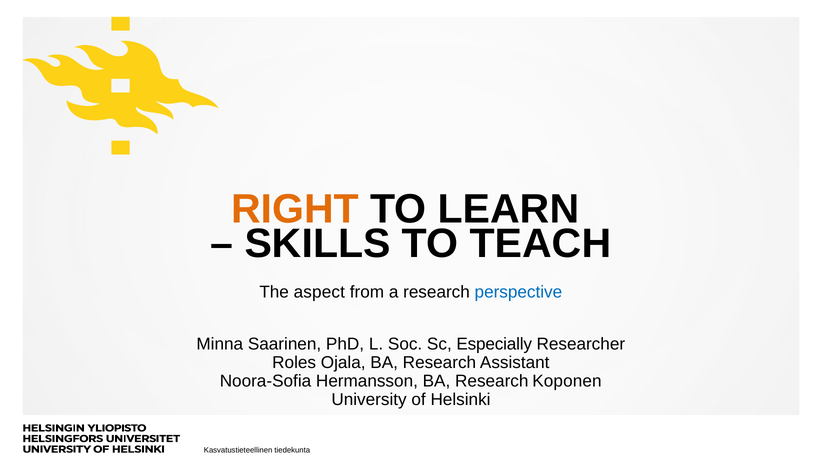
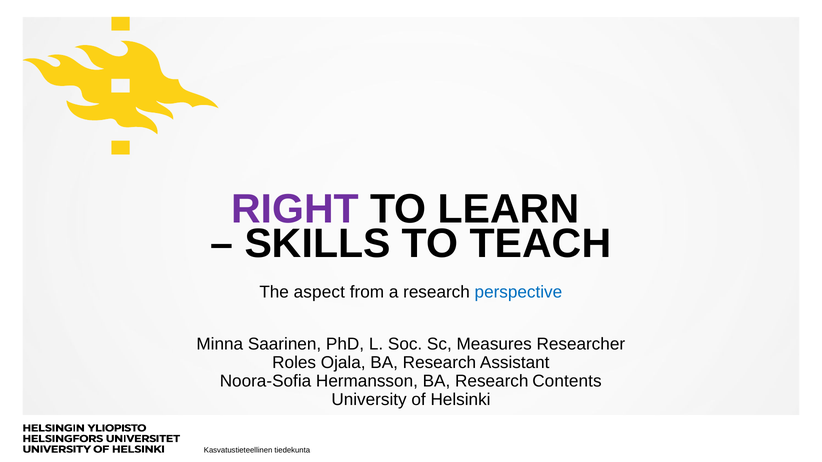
RIGHT colour: orange -> purple (295, 209)
Especially: Especially -> Measures (494, 344)
Koponen: Koponen -> Contents (567, 381)
